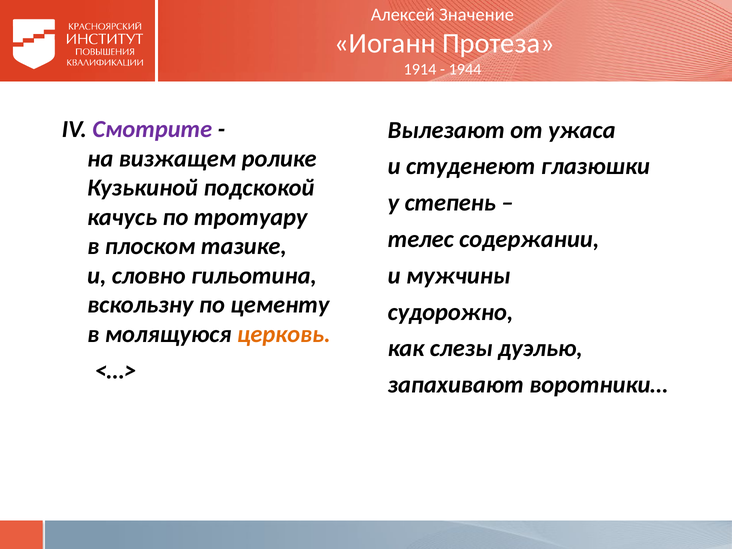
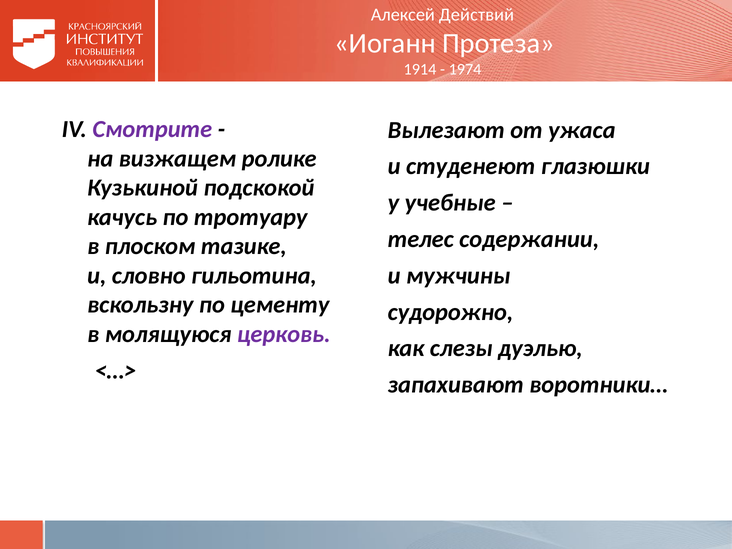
Значение: Значение -> Действий (477, 14)
1944: 1944 -> 1974 (465, 69)
степень: степень -> учебные (450, 203)
церковь colour: orange -> purple (284, 334)
